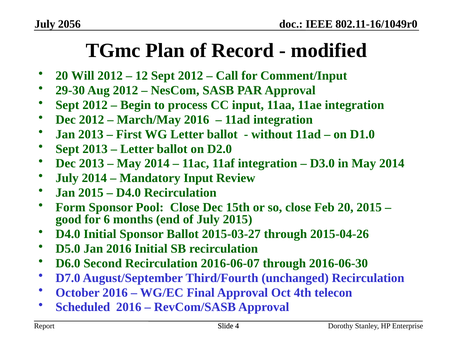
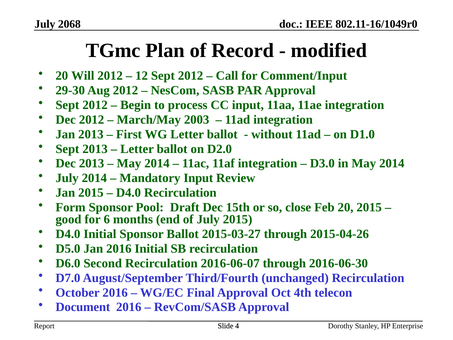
2056: 2056 -> 2068 (69, 24)
March/May 2016: 2016 -> 2003 (197, 120)
Pool Close: Close -> Draft (185, 207)
Scheduled: Scheduled -> Document (83, 307)
